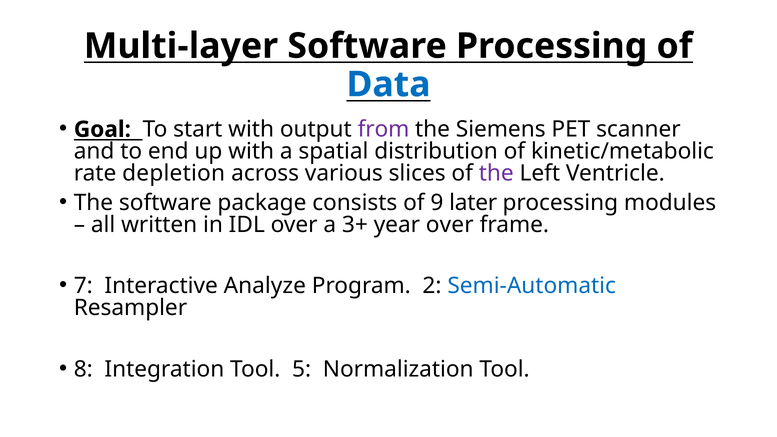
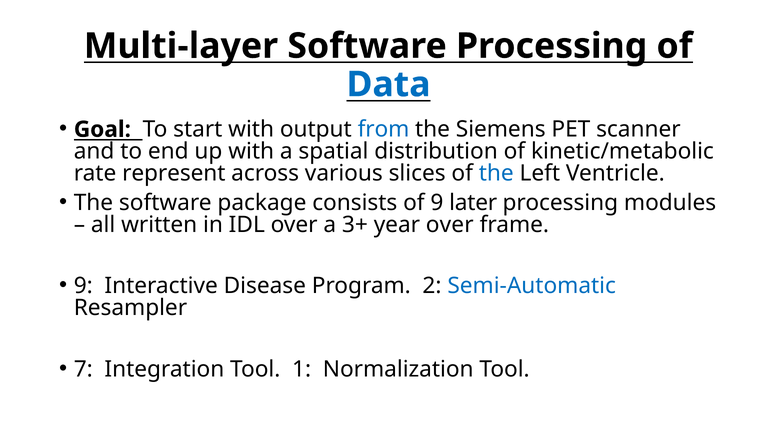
from colour: purple -> blue (383, 129)
depletion: depletion -> represent (174, 174)
the colour: purple -> blue (496, 174)
7: 7 -> 9 (83, 286)
Analyze: Analyze -> Disease (265, 286)
8: 8 -> 7 (83, 369)
5: 5 -> 1 (302, 369)
